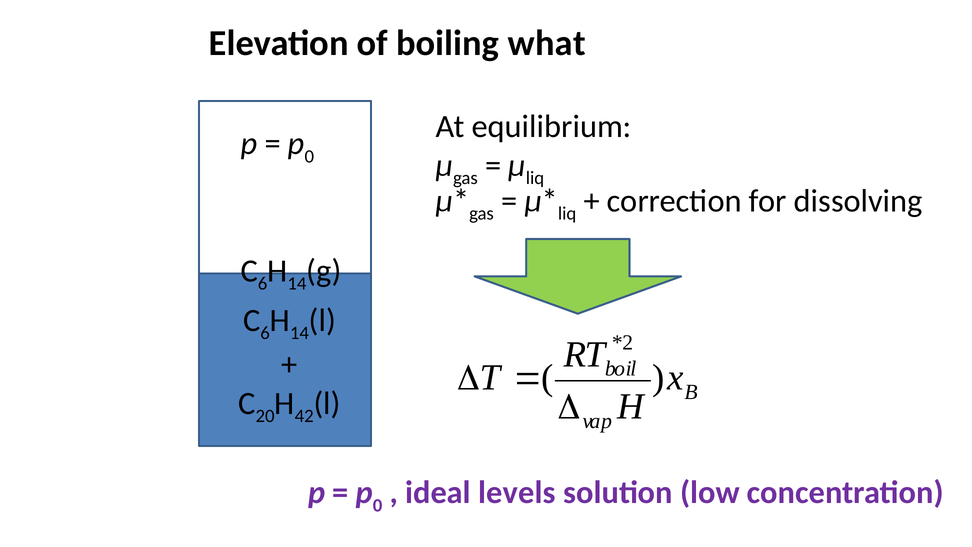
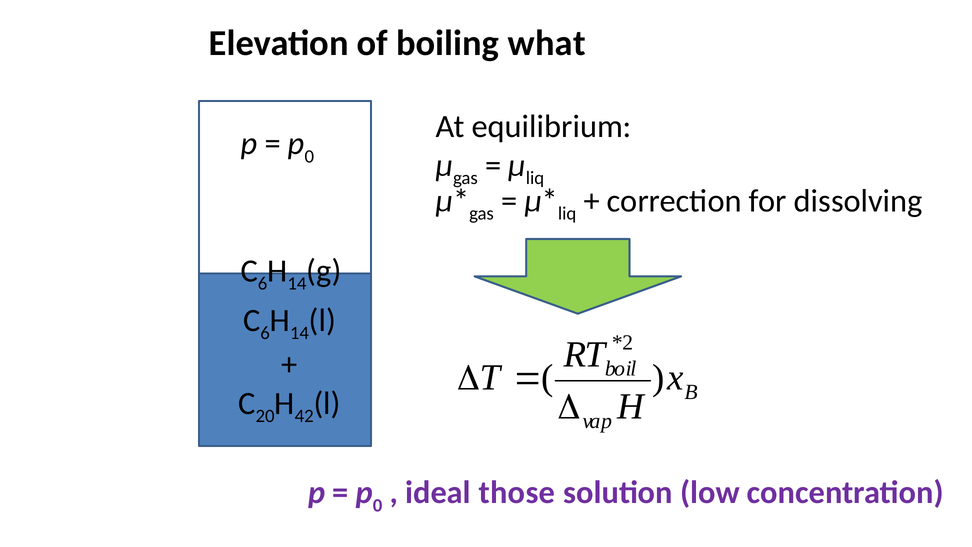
levels: levels -> those (517, 492)
